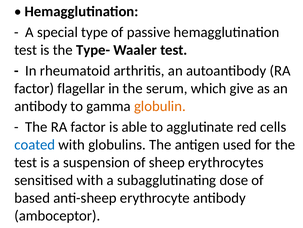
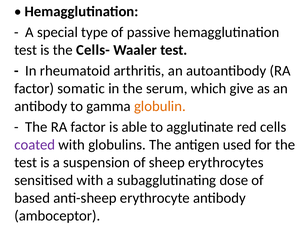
Type-: Type- -> Cells- (93, 50)
flagellar: flagellar -> somatic (81, 88)
coated colour: blue -> purple (35, 144)
